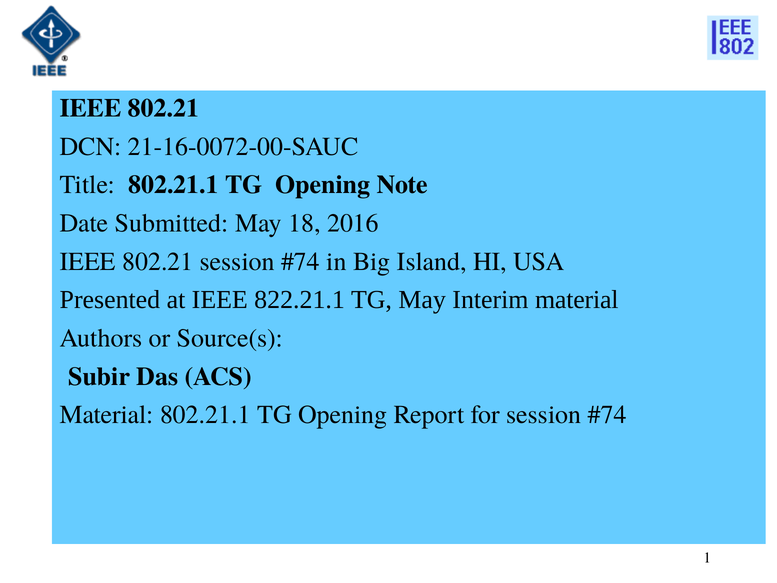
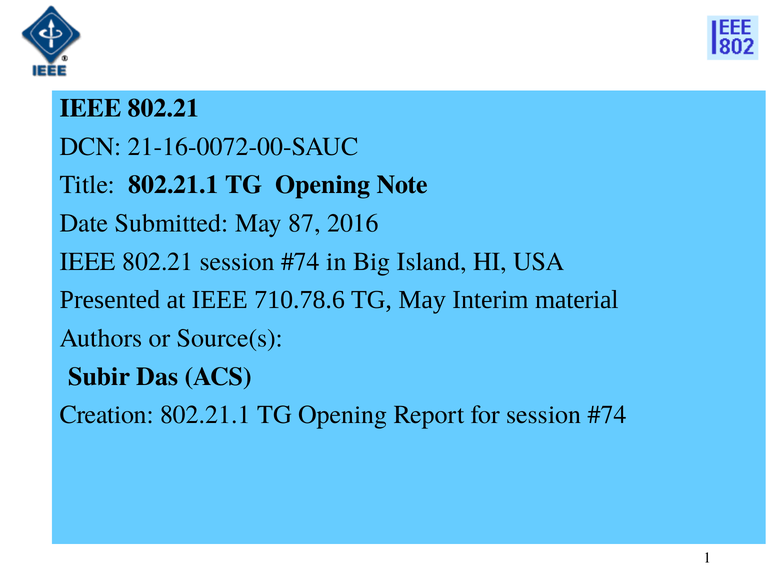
18: 18 -> 87 (304, 223)
822.21.1: 822.21.1 -> 710.78.6 (300, 300)
Material: Material -> Creation (107, 415)
